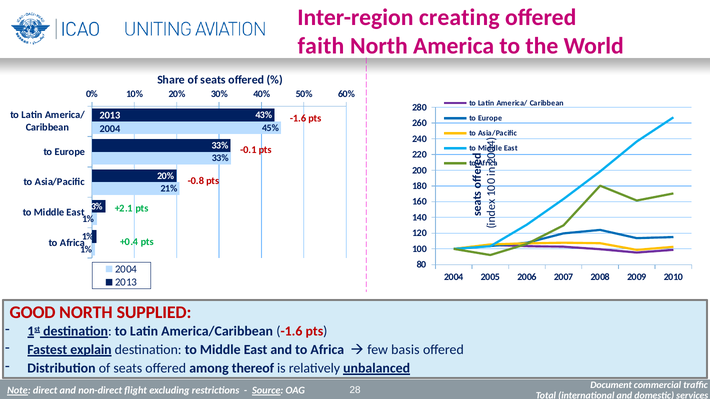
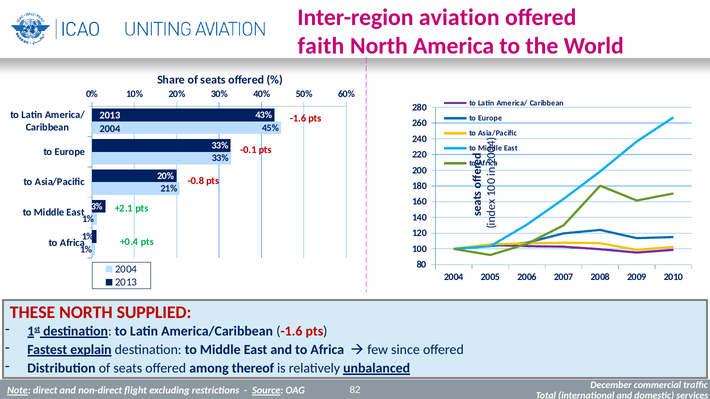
creating: creating -> aviation (459, 17)
GOOD: GOOD -> THESE (32, 313)
basis: basis -> since (405, 350)
Document: Document -> December (611, 385)
28: 28 -> 82 (355, 390)
